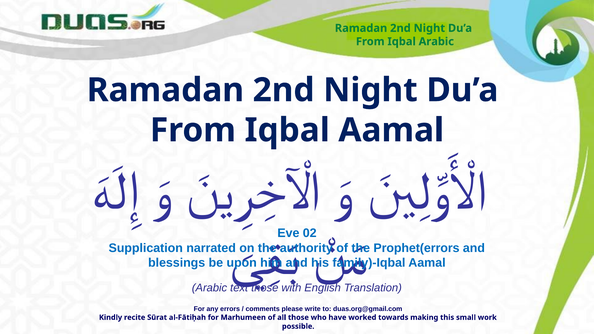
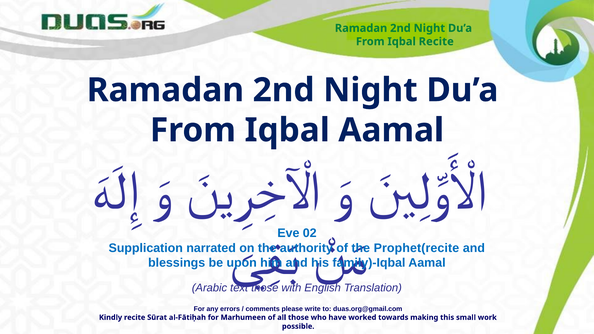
Iqbal Arabic: Arabic -> Recite (436, 42)
Prophet(errors: Prophet(errors -> Prophet(recite (416, 248)
